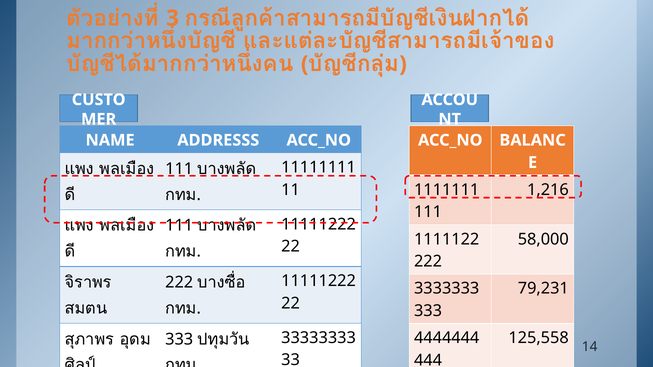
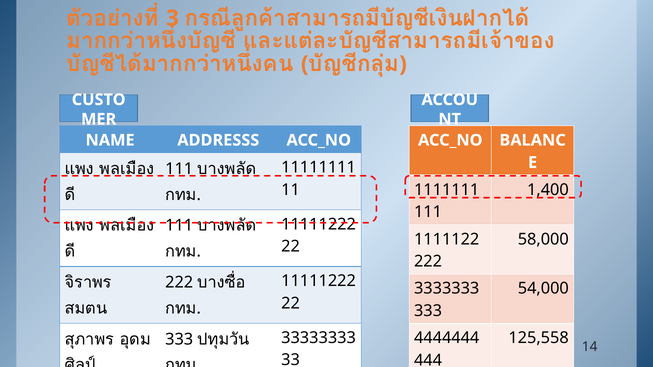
1,216: 1,216 -> 1,400 (548, 190)
79,231: 79,231 -> 54,000 (543, 289)
